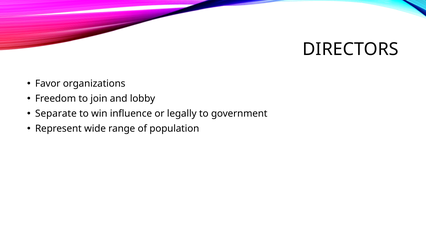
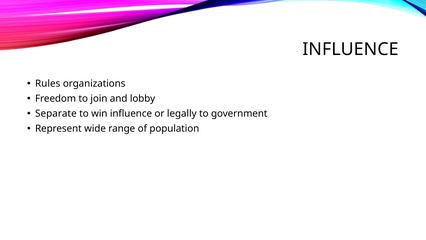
DIRECTORS: DIRECTORS -> INFLUENCE (351, 49)
Favor: Favor -> Rules (48, 83)
